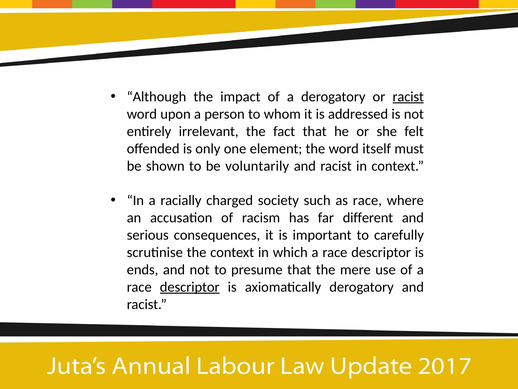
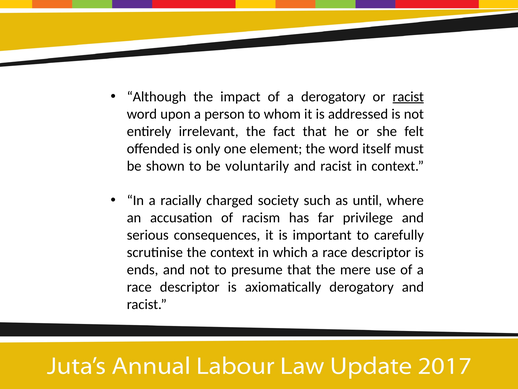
as race: race -> until (367, 200)
different: different -> privilege (368, 218)
descriptor underline: present -> none (190, 287)
